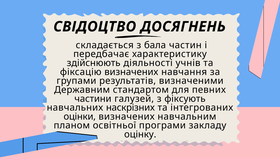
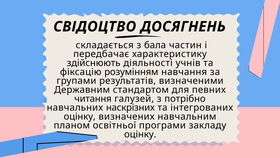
фіксацію визначених: визначених -> розумінням (131, 72)
частини: частини -> читання (93, 98)
фіксують: фіксують -> потрібно (185, 98)
оцінки: оцінки -> оцінку (80, 116)
